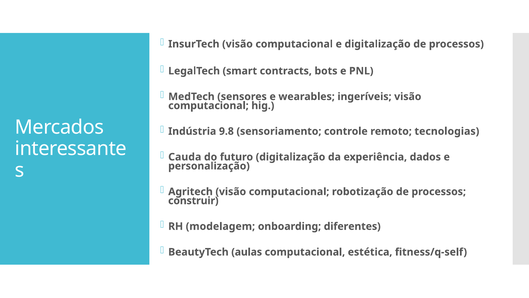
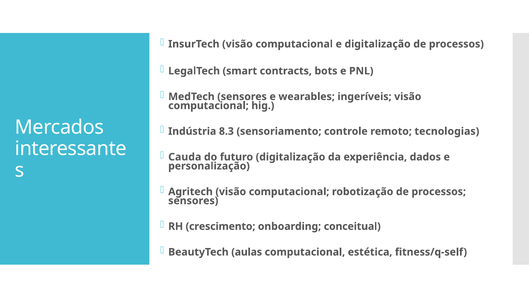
9.8: 9.8 -> 8.3 (226, 131)
construir: construir -> sensores (193, 200)
modelagem: modelagem -> crescimento (220, 226)
diferentes: diferentes -> conceitual (352, 226)
